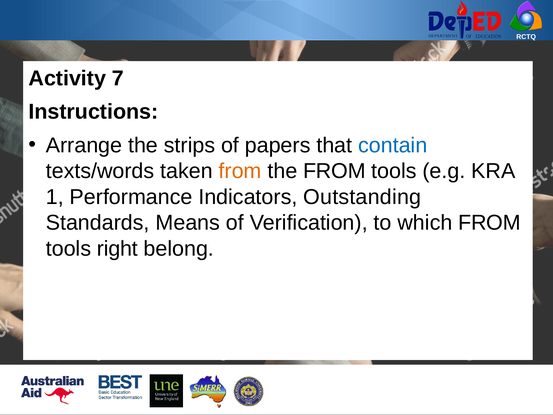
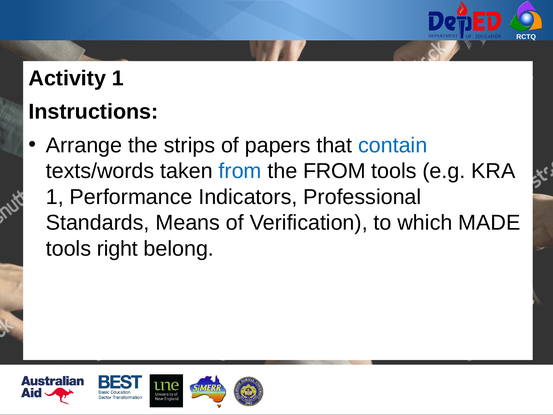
Activity 7: 7 -> 1 (118, 78)
from colour: orange -> blue (240, 171)
Outstanding: Outstanding -> Professional (362, 197)
which FROM: FROM -> MADE (489, 223)
